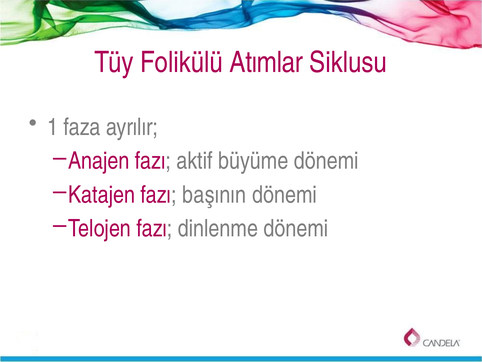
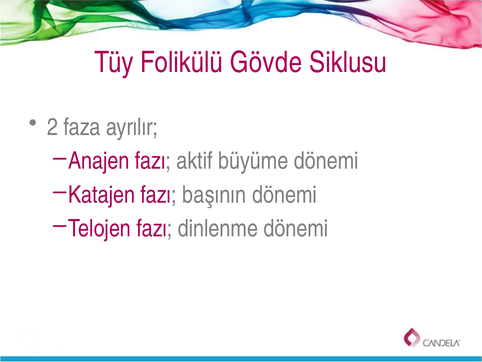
Atımlar: Atımlar -> Gövde (266, 62)
1: 1 -> 2 (52, 127)
